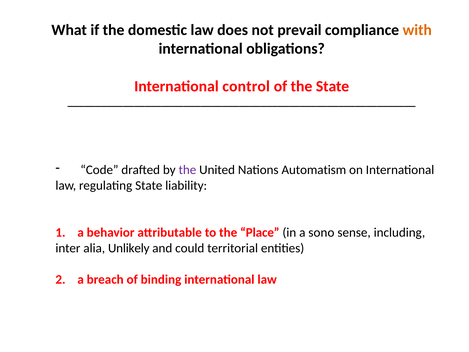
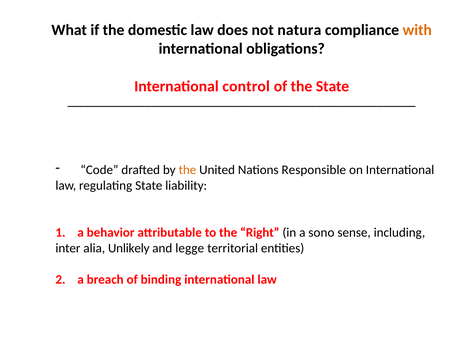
prevail: prevail -> natura (299, 30)
the colour: purple -> orange (187, 170)
Automatism: Automatism -> Responsible (314, 170)
Place: Place -> Right (260, 232)
could: could -> legge (190, 248)
